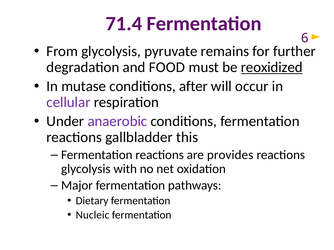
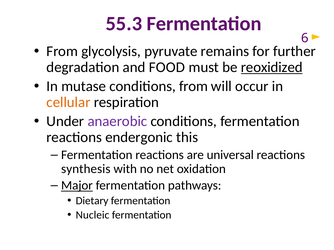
71.4: 71.4 -> 55.3 (124, 24)
conditions after: after -> from (194, 86)
cellular colour: purple -> orange (68, 102)
gallbladder: gallbladder -> endergonic (139, 138)
provides: provides -> universal (230, 155)
glycolysis: glycolysis -> synthesis (86, 169)
Major underline: none -> present (77, 186)
